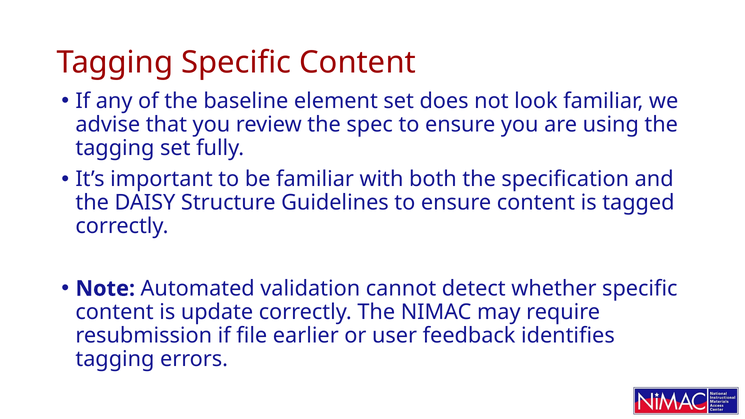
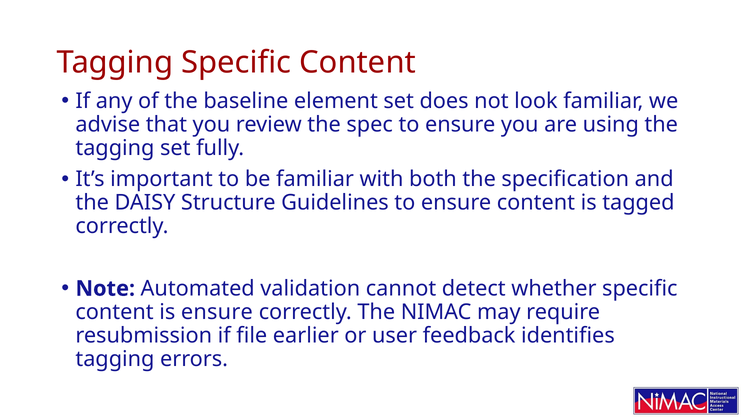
is update: update -> ensure (217, 312)
